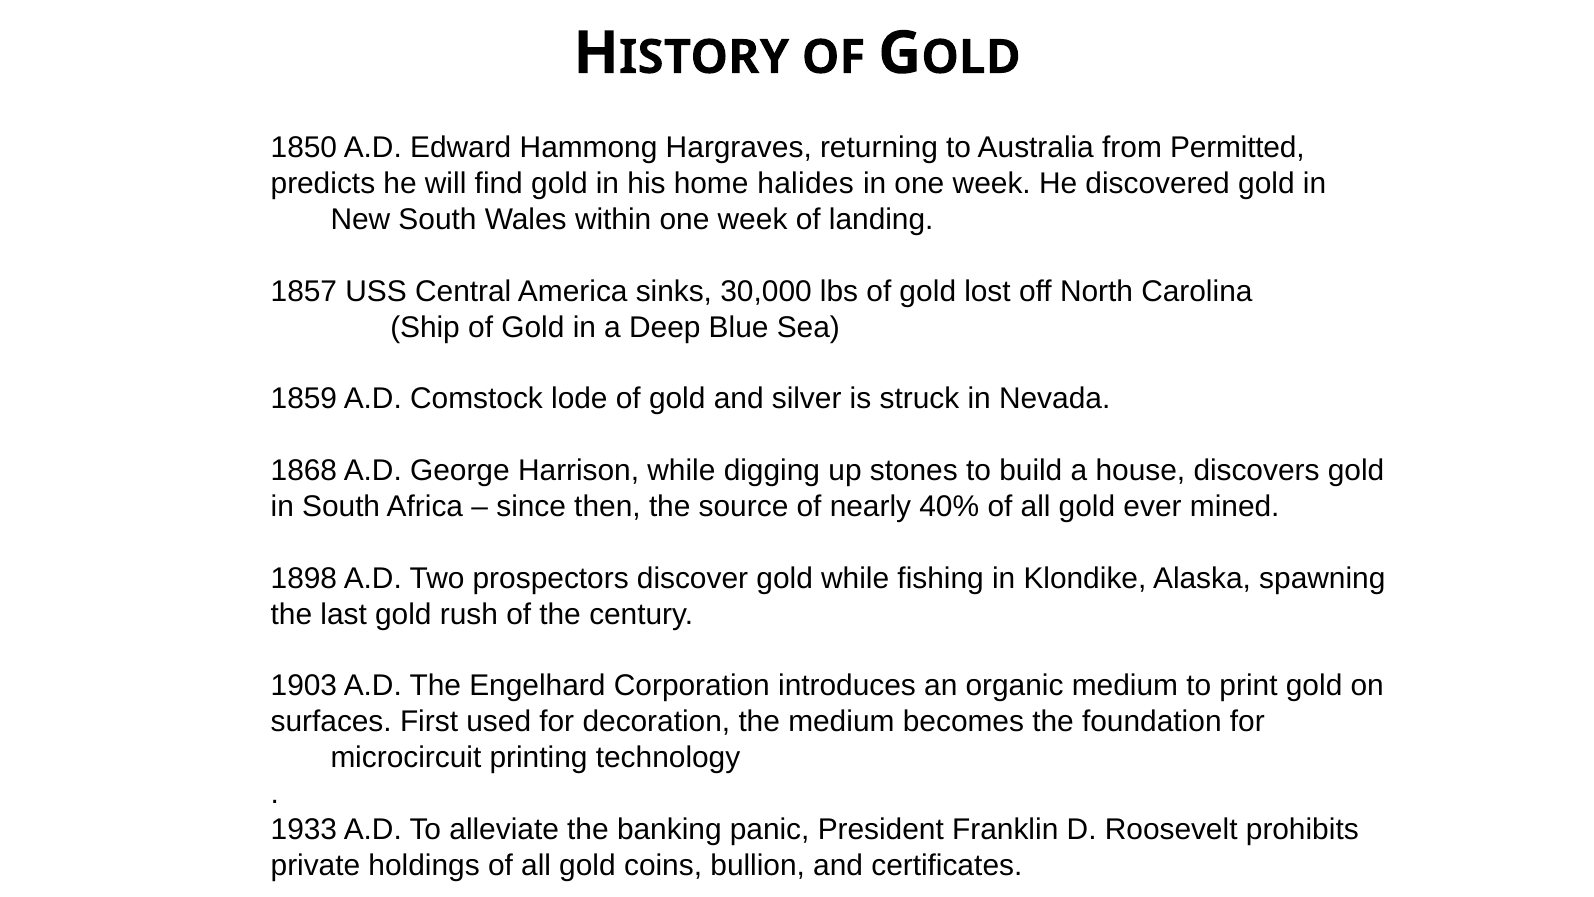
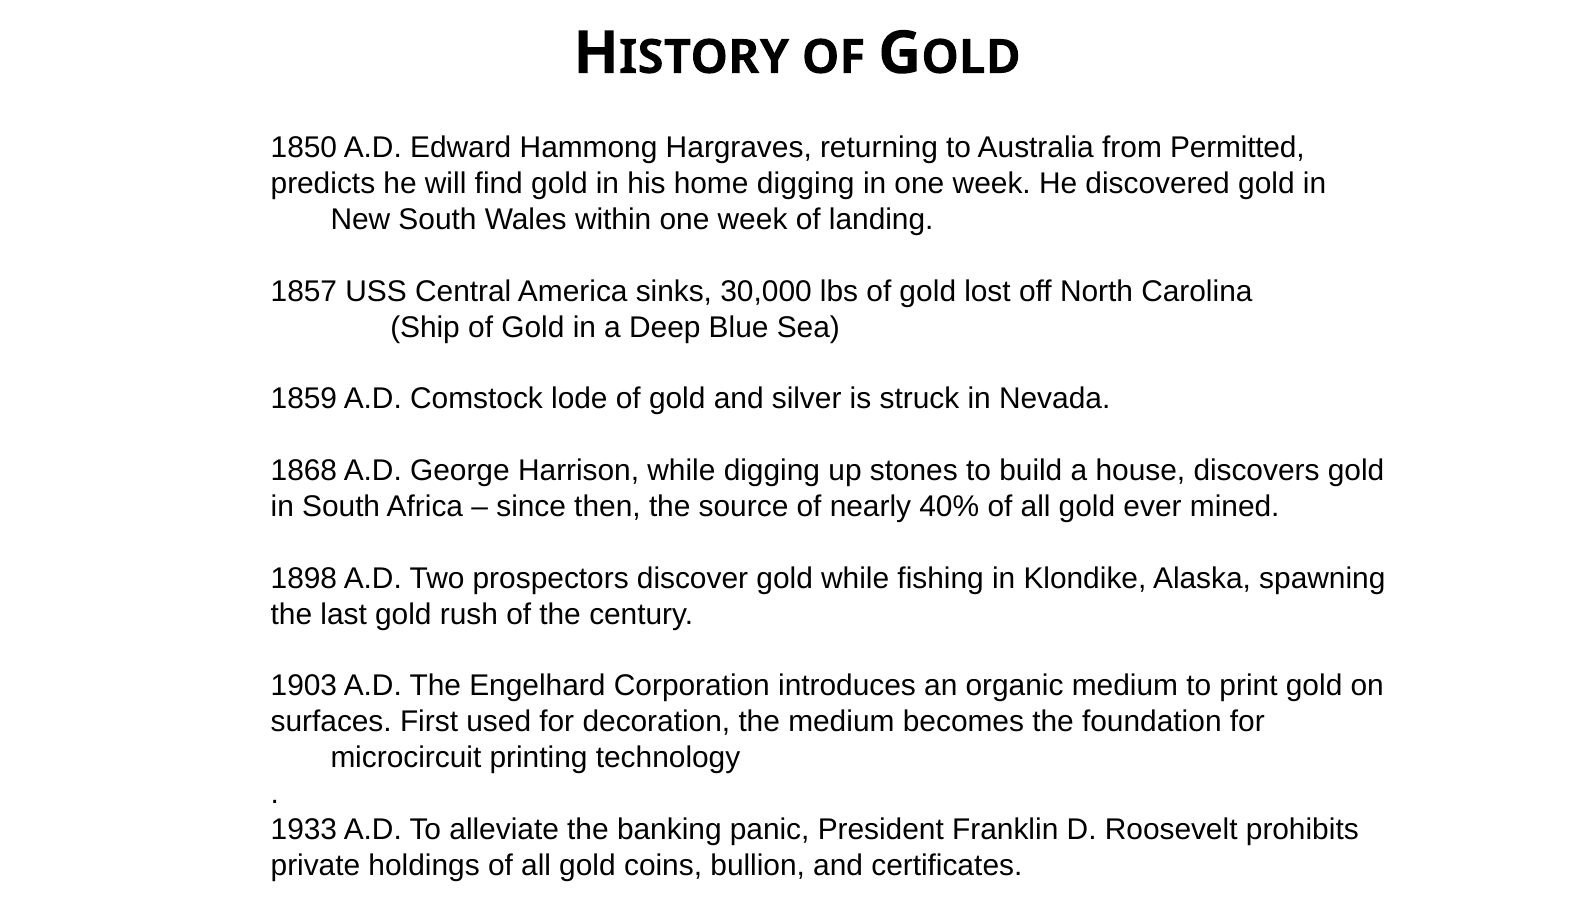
home halides: halides -> digging (806, 184)
